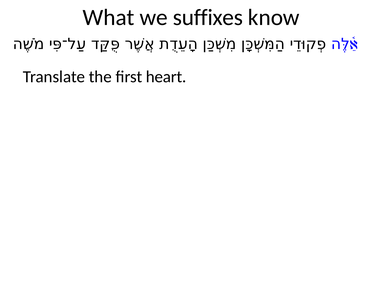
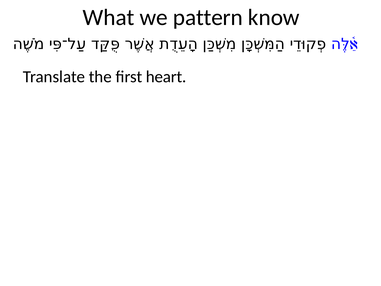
suffixes: suffixes -> pattern (208, 18)
